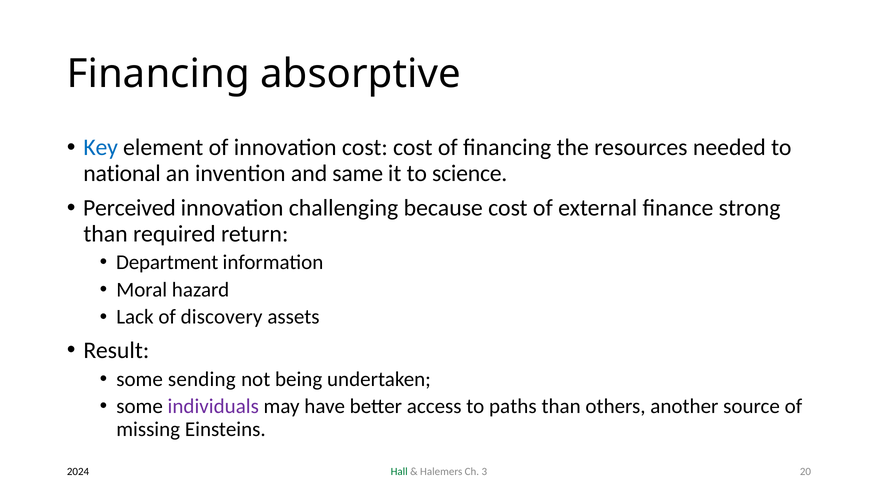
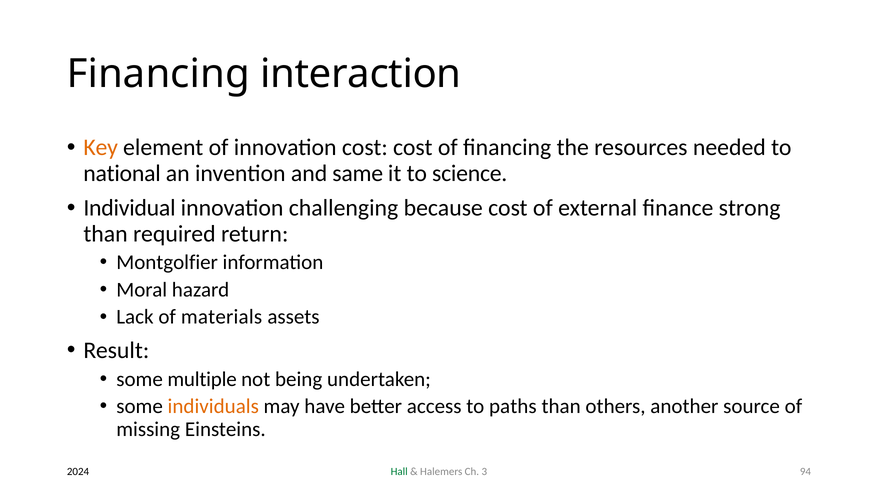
absorptive: absorptive -> interaction (361, 74)
Key colour: blue -> orange (101, 147)
Perceived: Perceived -> Individual (129, 208)
Department: Department -> Montgolfier (167, 262)
discovery: discovery -> materials (222, 317)
sending: sending -> multiple (202, 379)
individuals colour: purple -> orange (213, 406)
20: 20 -> 94 (805, 472)
